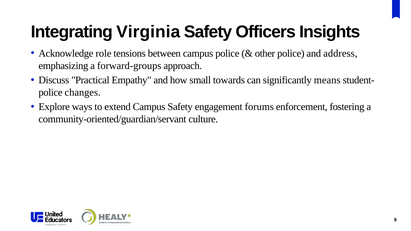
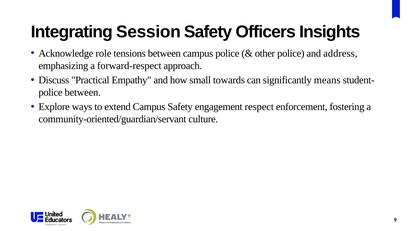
Virginia: Virginia -> Session (148, 32)
forward-groups: forward-groups -> forward-respect (129, 66)
police changes: changes -> between (83, 93)
forums: forums -> respect (259, 107)
